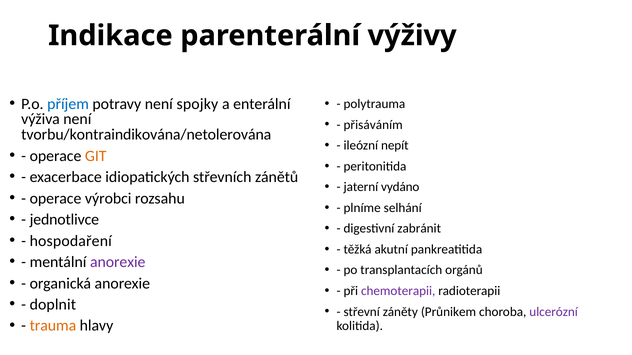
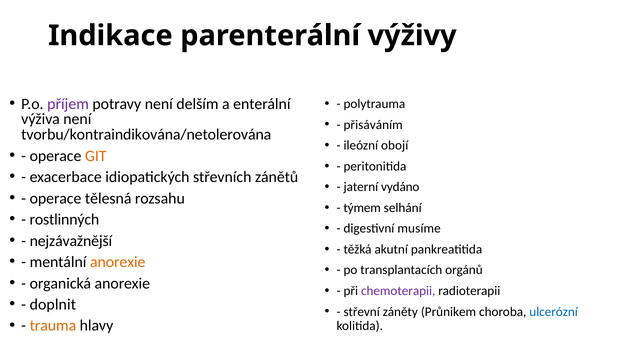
příjem colour: blue -> purple (68, 104)
spojky: spojky -> delším (197, 104)
nepít: nepít -> obojí (395, 146)
výrobci: výrobci -> tělesná (108, 199)
plníme: plníme -> týmem (362, 208)
jednotlivce: jednotlivce -> rostlinných (64, 220)
zabránit: zabránit -> musíme (419, 229)
hospodaření: hospodaření -> nejzávažnější (71, 241)
anorexie colour: purple -> orange (118, 262)
ulcerózní colour: purple -> blue (554, 312)
